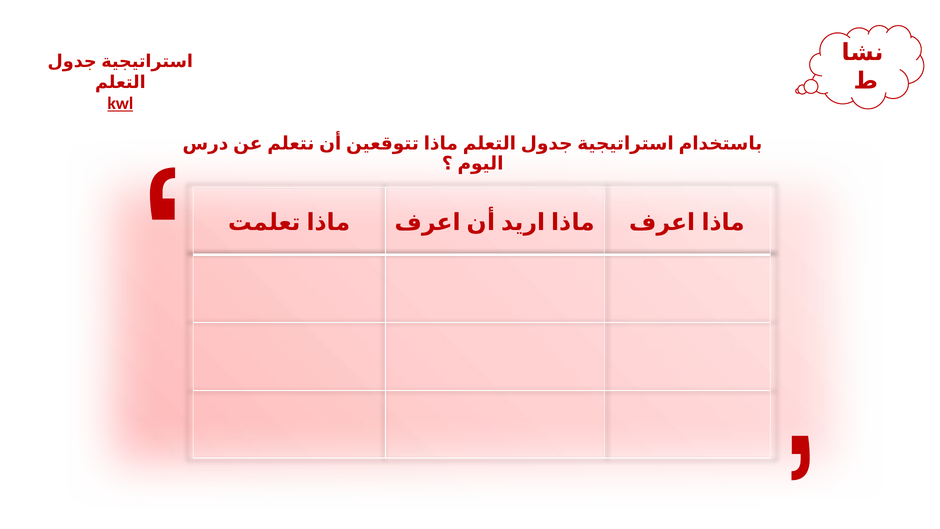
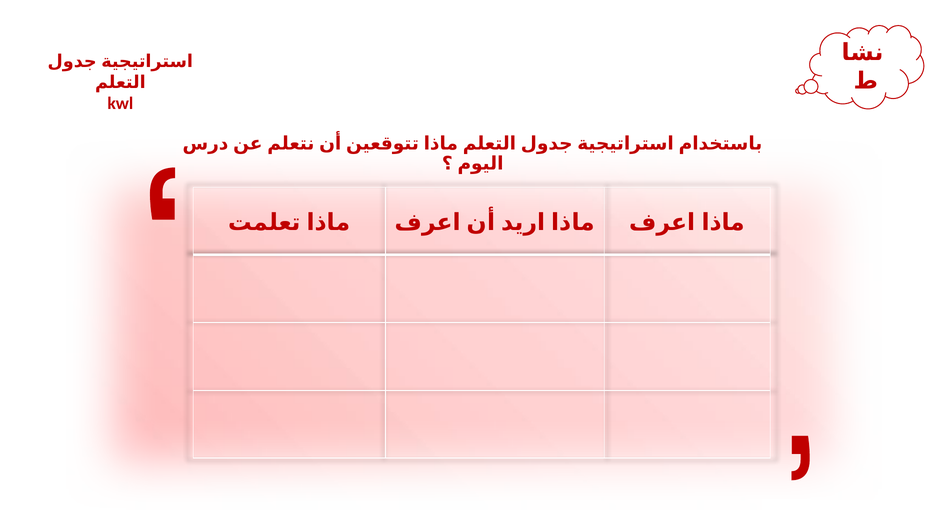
kwl underline: present -> none (120, 103)
